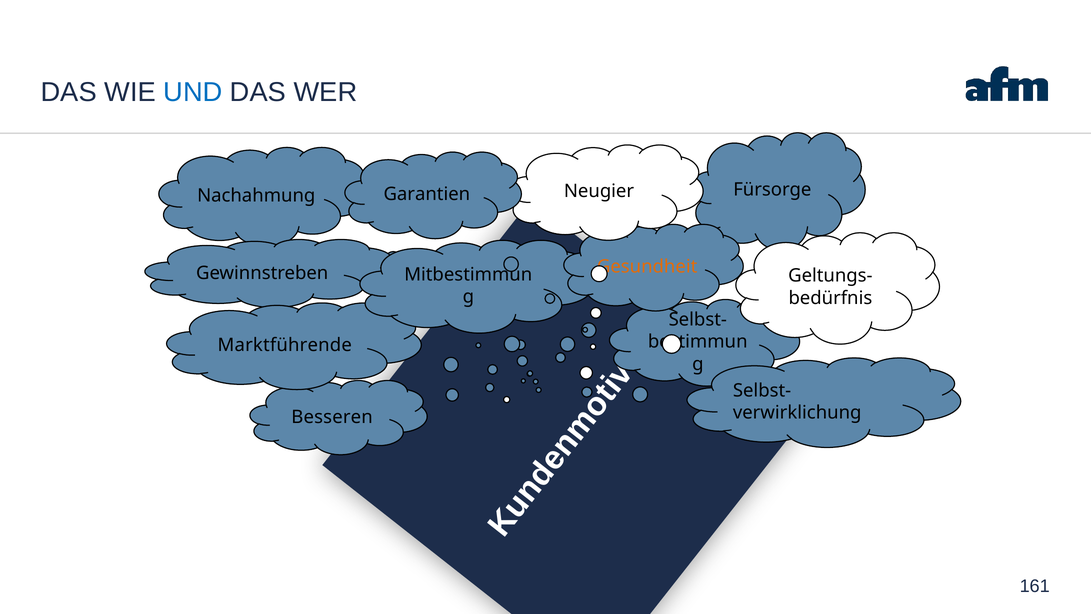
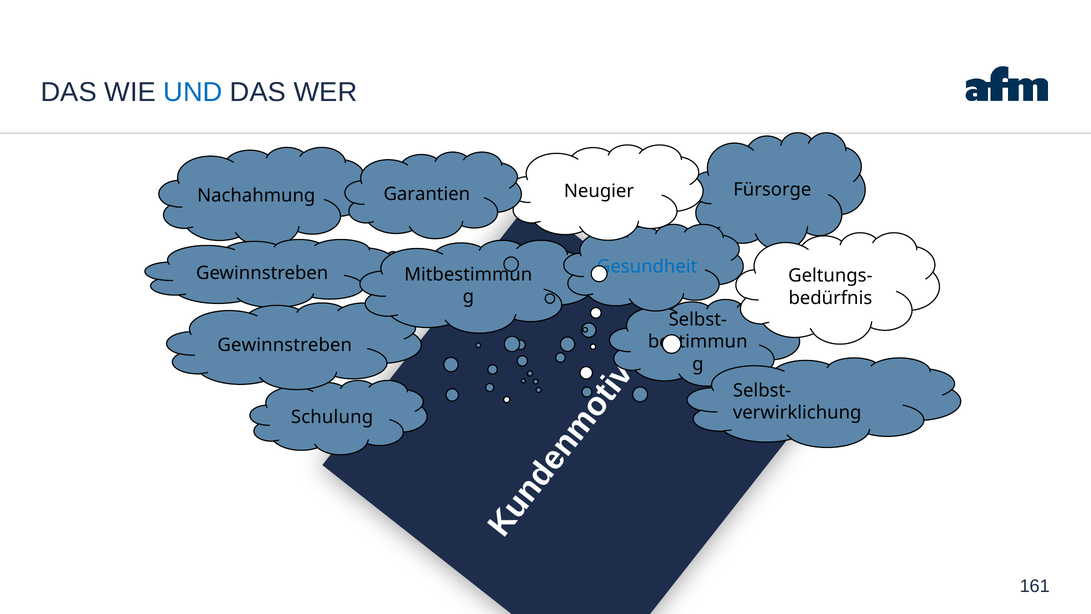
Gesundheit colour: orange -> blue (647, 266)
Marktführende: Marktführende -> Gewinnstreben (285, 345)
Besseren: Besseren -> Schulung (332, 417)
